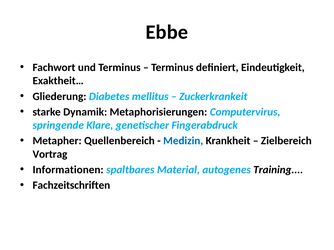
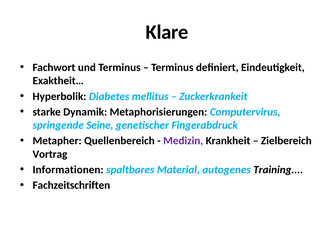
Ebbe: Ebbe -> Klare (167, 32)
Gliederung: Gliederung -> Hyperbolik (59, 97)
Klare: Klare -> Seine (100, 125)
Medizin colour: blue -> purple (183, 141)
